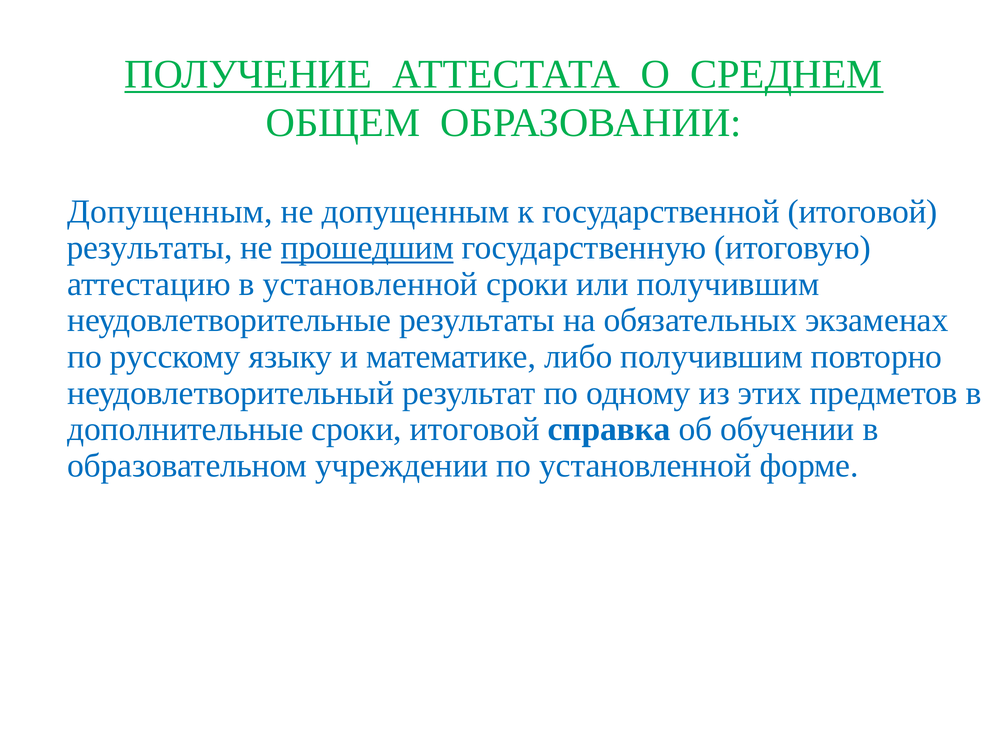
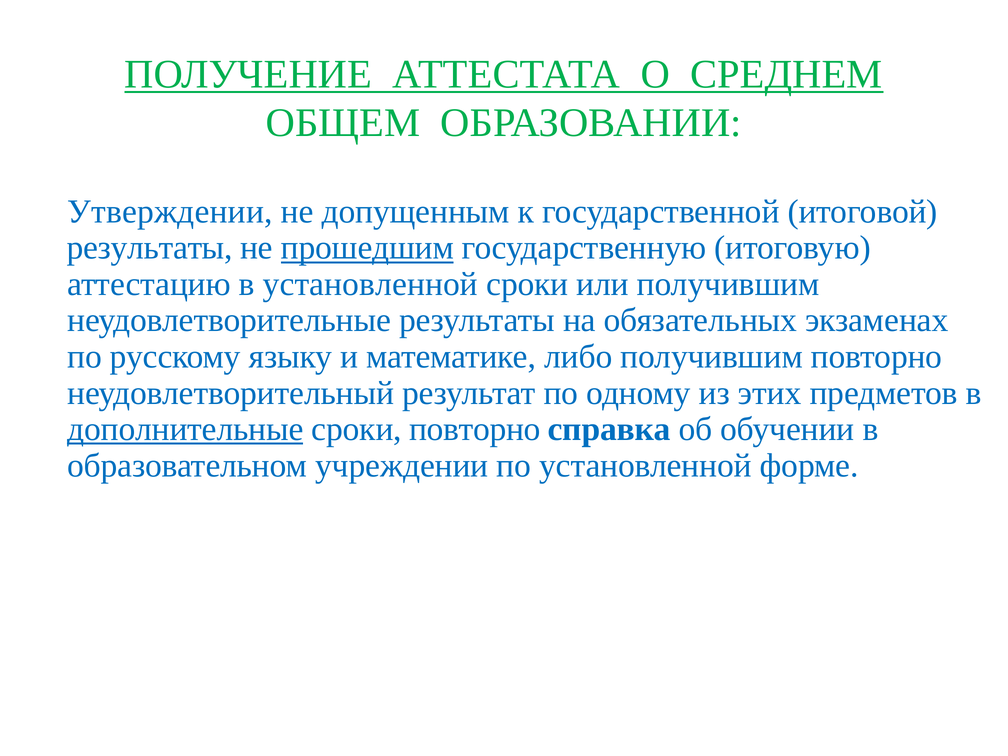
Допущенным: Допущенным -> Утверждении (170, 212)
дополнительные underline: none -> present (185, 429)
сроки итоговой: итоговой -> повторно (475, 429)
